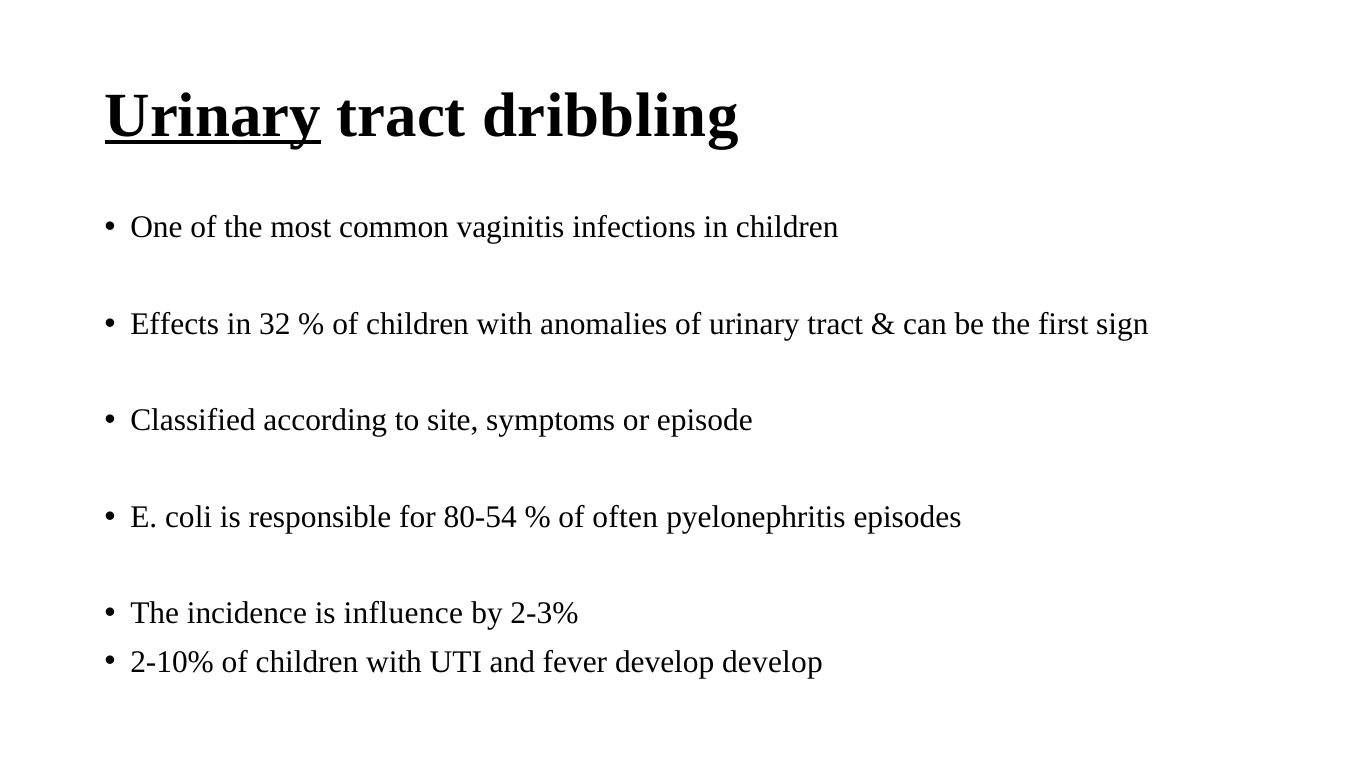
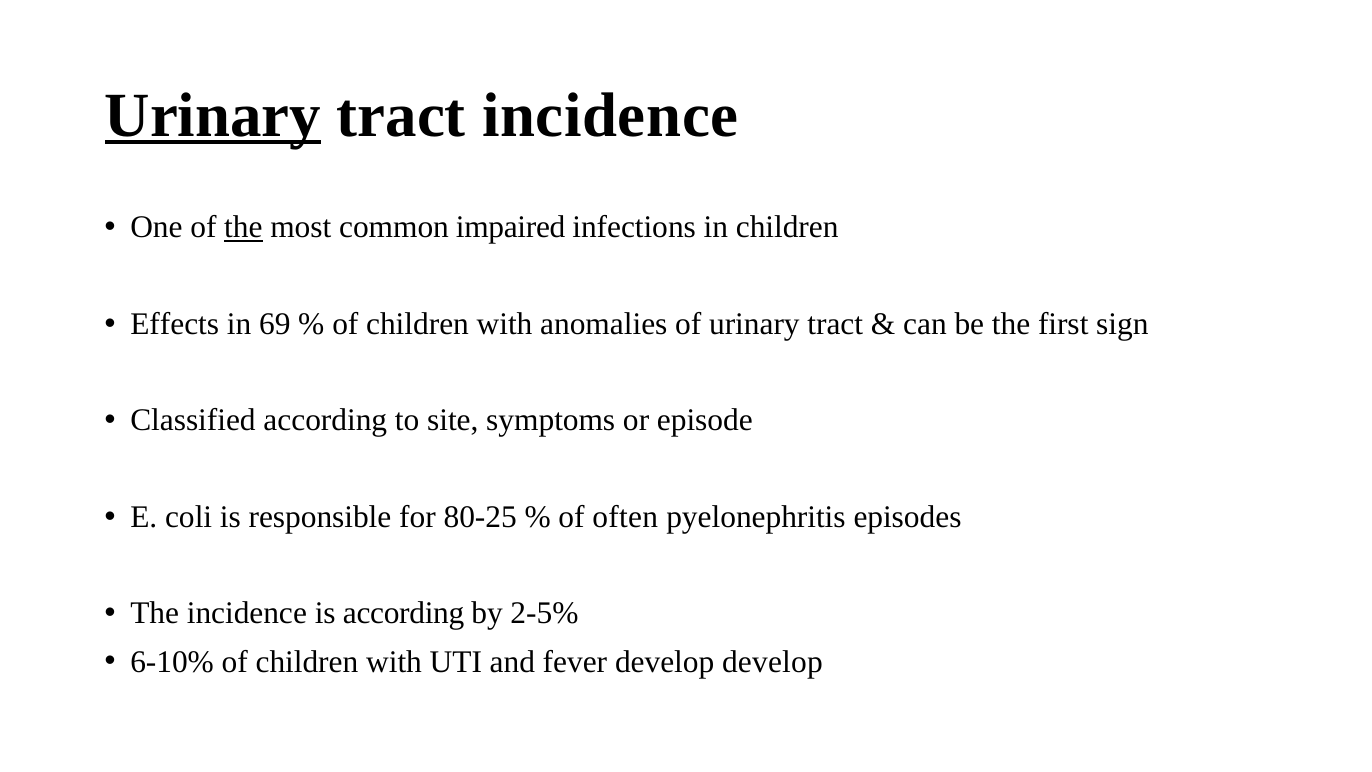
tract dribbling: dribbling -> incidence (610, 115)
the underline: none -> present (243, 227)
vaginitis: vaginitis -> impaired (511, 227)
32: 32 -> 69 (275, 324)
80-54: 80-54 -> 80-25 (480, 517)
is influence: influence -> according (404, 613)
2-3%: 2-3% -> 2-5% (544, 613)
2-10%: 2-10% -> 6-10% (172, 661)
